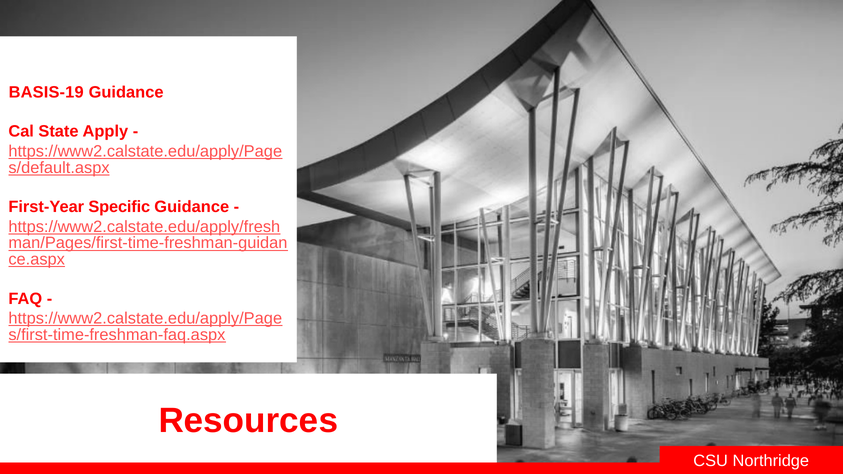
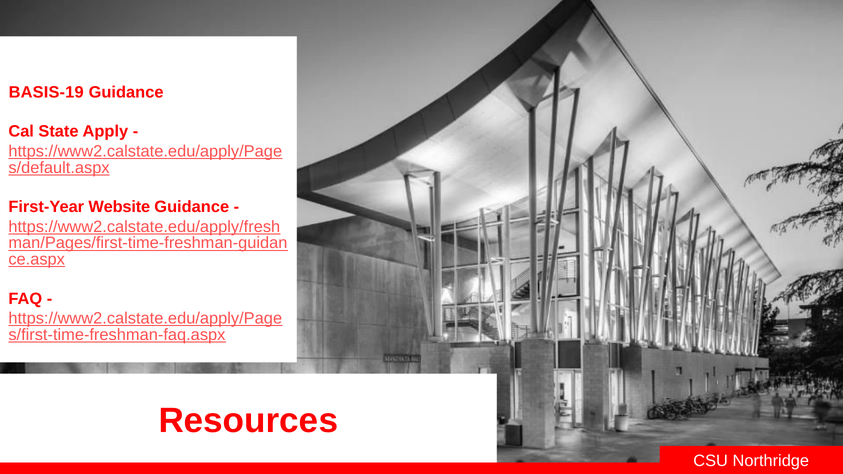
Specific: Specific -> Website (119, 207)
